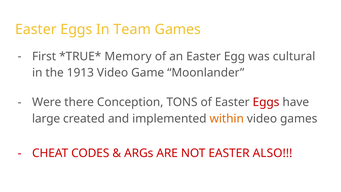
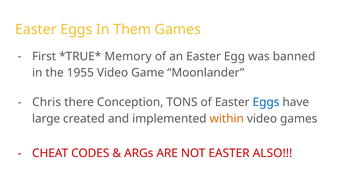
Team: Team -> Them (132, 30)
cultural: cultural -> banned (294, 56)
1913: 1913 -> 1955 (80, 73)
Were: Were -> Chris (47, 102)
Eggs colour: red -> blue (266, 102)
